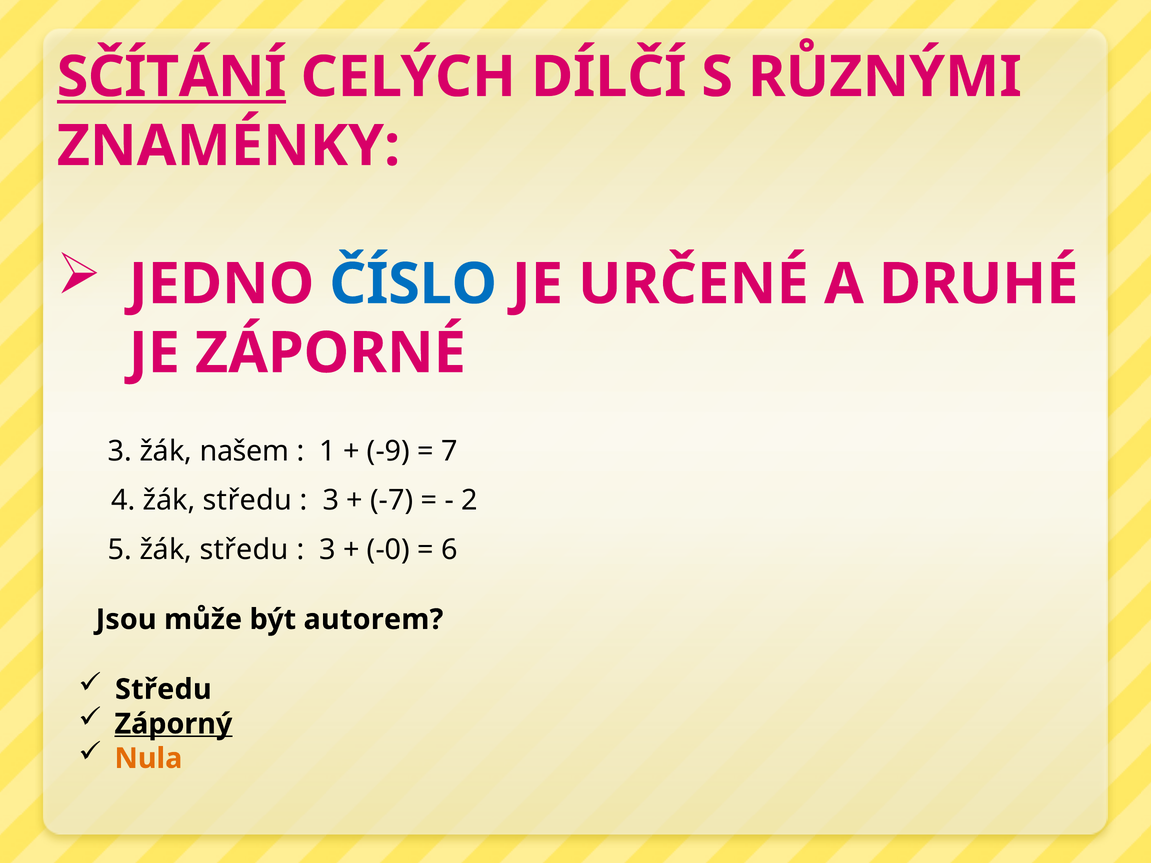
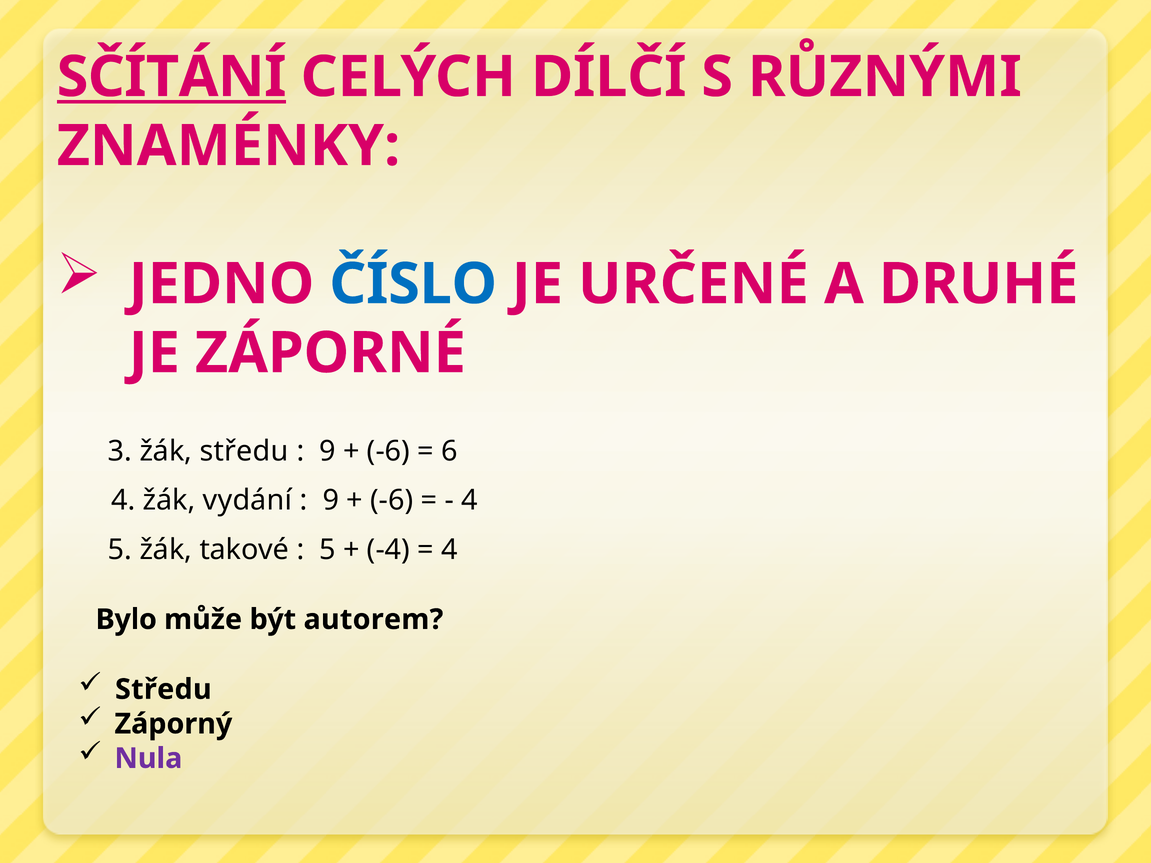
žák našem: našem -> středu (244, 451)
1: 1 -> 9 (327, 451)
-9: -9 -> -6 (388, 451)
7: 7 -> 6 (449, 451)
4 žák středu: středu -> vydání (247, 500)
3: 3 -> 9 (331, 500)
-7: -7 -> -6 (392, 500)
2: 2 -> 4 (470, 500)
5 žák středu: středu -> takové (244, 550)
3: 3 -> 5 (327, 550)
-0: -0 -> -4 (388, 550)
6: 6 -> 4 (449, 550)
Jsou: Jsou -> Bylo (126, 620)
Záporný underline: present -> none (173, 724)
Nula colour: orange -> purple (148, 759)
